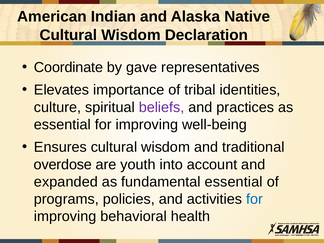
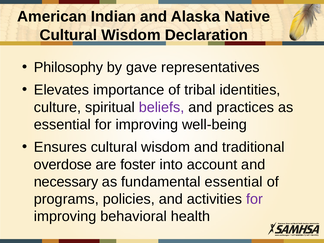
Coordinate: Coordinate -> Philosophy (68, 67)
youth: youth -> foster (138, 165)
expanded: expanded -> necessary (66, 182)
for colour: blue -> purple (254, 199)
